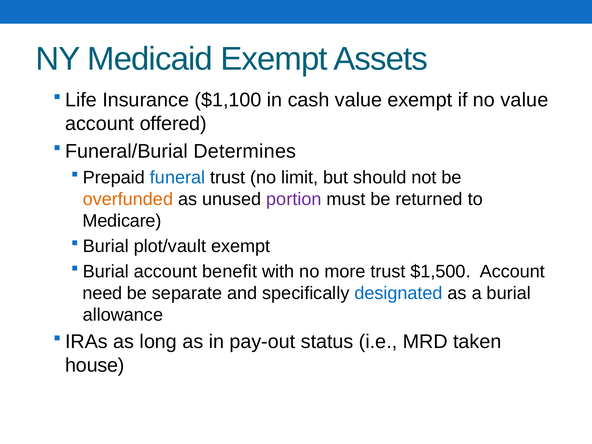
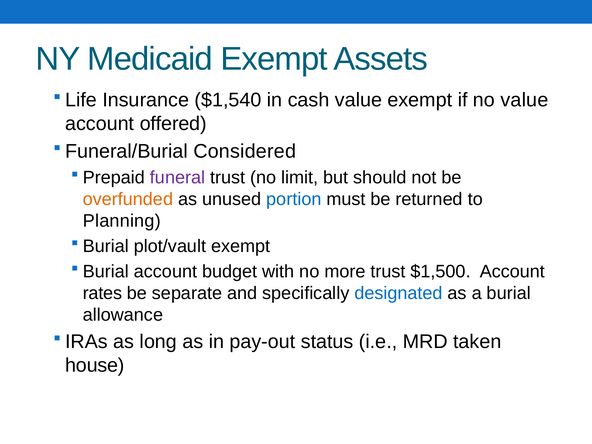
$1,100: $1,100 -> $1,540 (228, 100)
Determines: Determines -> Considered (245, 151)
funeral colour: blue -> purple (178, 178)
portion colour: purple -> blue (294, 199)
Medicare: Medicare -> Planning (122, 221)
benefit: benefit -> budget (230, 272)
need: need -> rates (102, 293)
